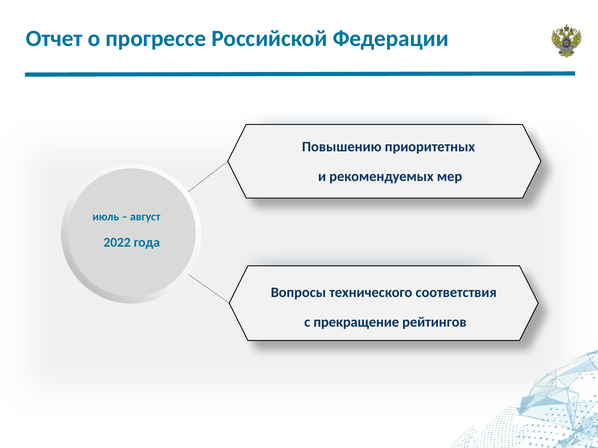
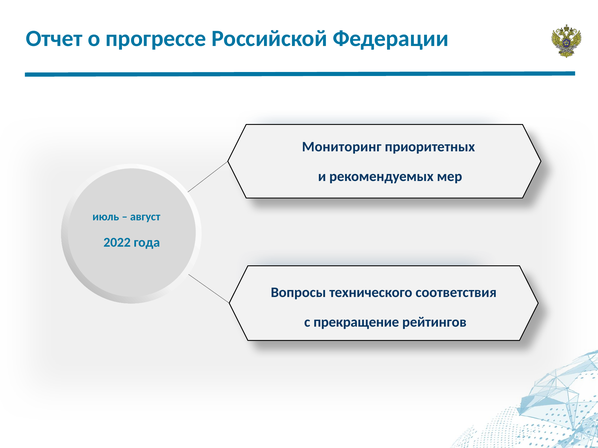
Повышению: Повышению -> Мониторинг (342, 147)
